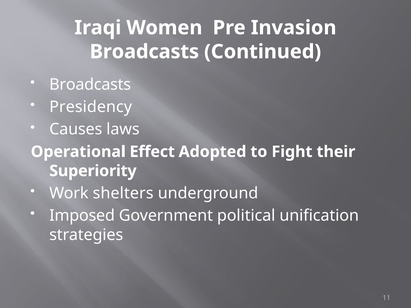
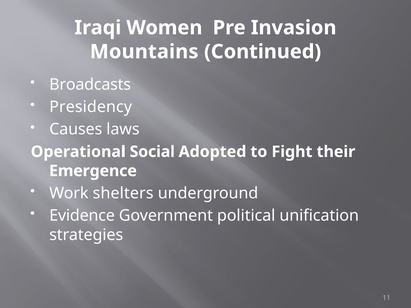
Broadcasts: Broadcasts -> Mountains (144, 52)
Effect: Effect -> Social (152, 152)
Superiority: Superiority -> Emergence (93, 171)
Imposed: Imposed -> Evidence (82, 216)
